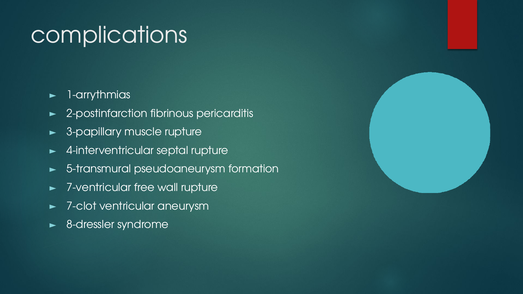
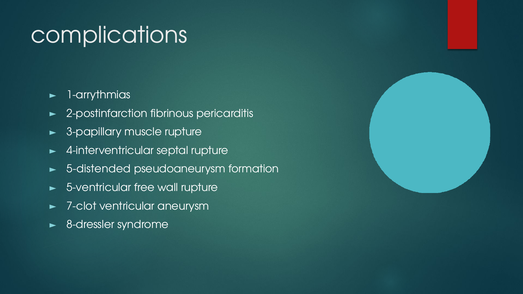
5-transmural: 5-transmural -> 5-distended (99, 169)
7-ventricular: 7-ventricular -> 5-ventricular (99, 188)
